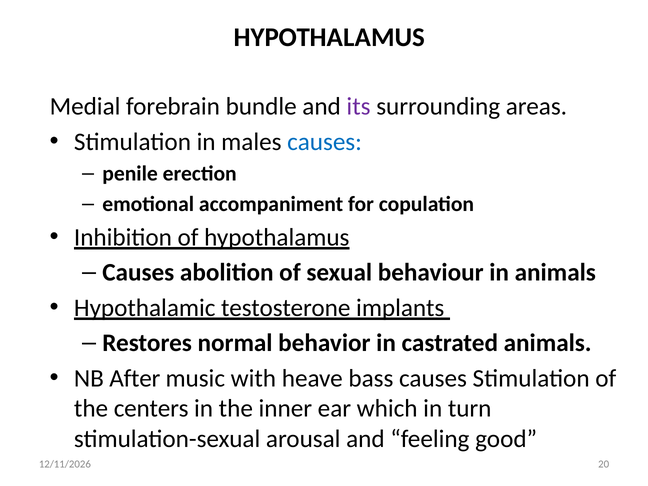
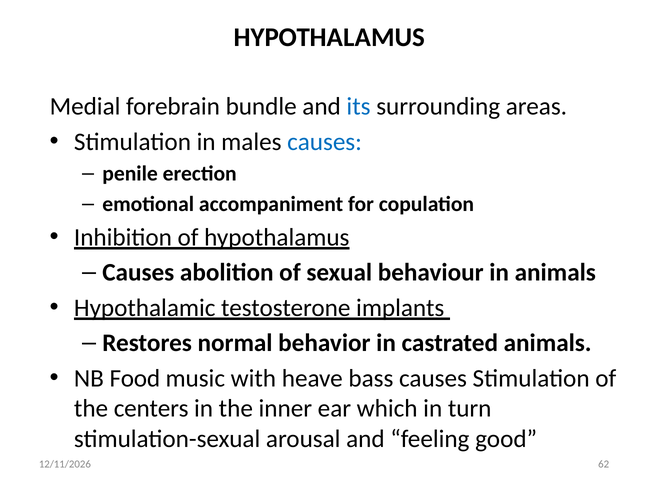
its colour: purple -> blue (359, 106)
After: After -> Food (135, 378)
20: 20 -> 62 (604, 464)
